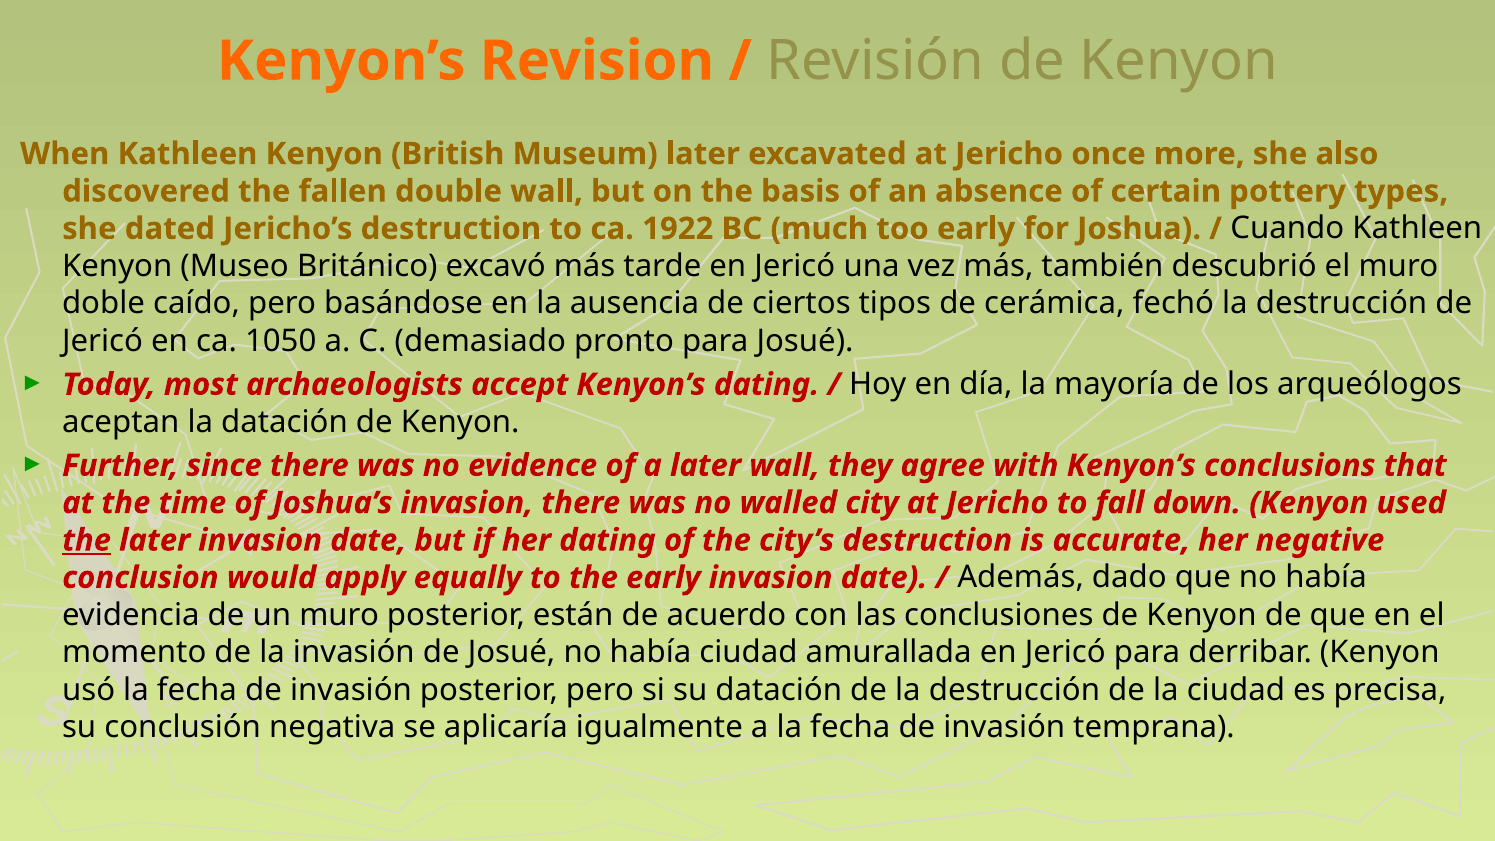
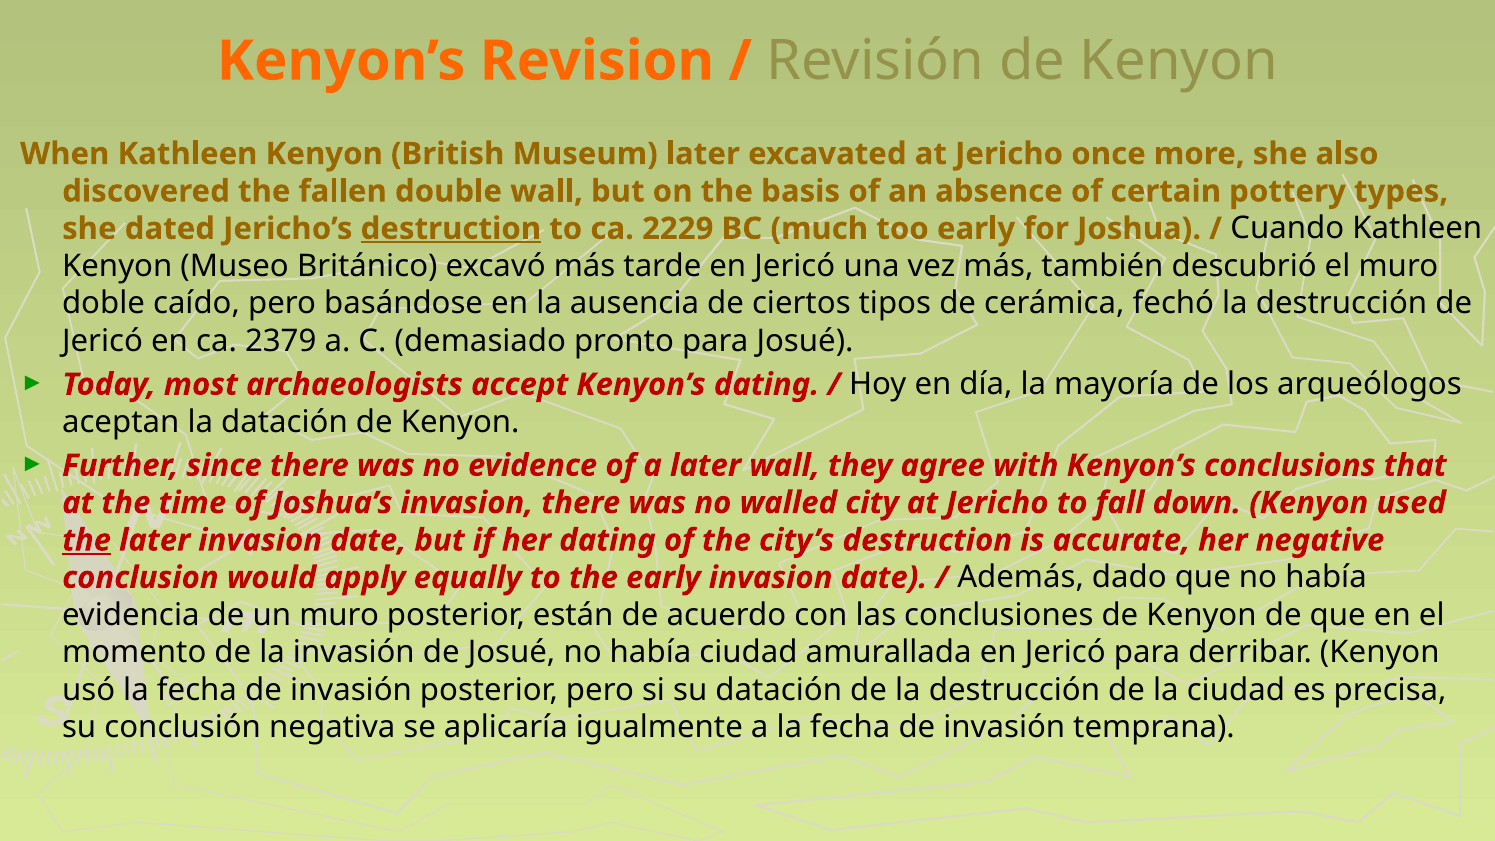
destruction underline: none -> present (451, 229)
1922: 1922 -> 2229 (678, 229)
1050: 1050 -> 2379 (281, 341)
